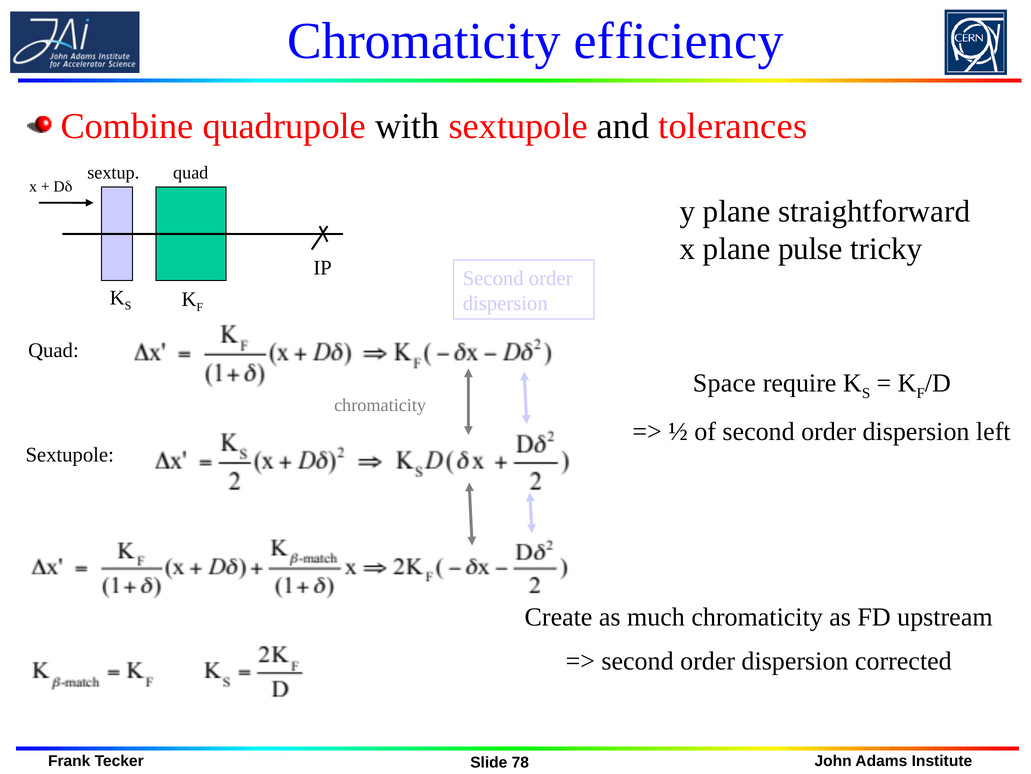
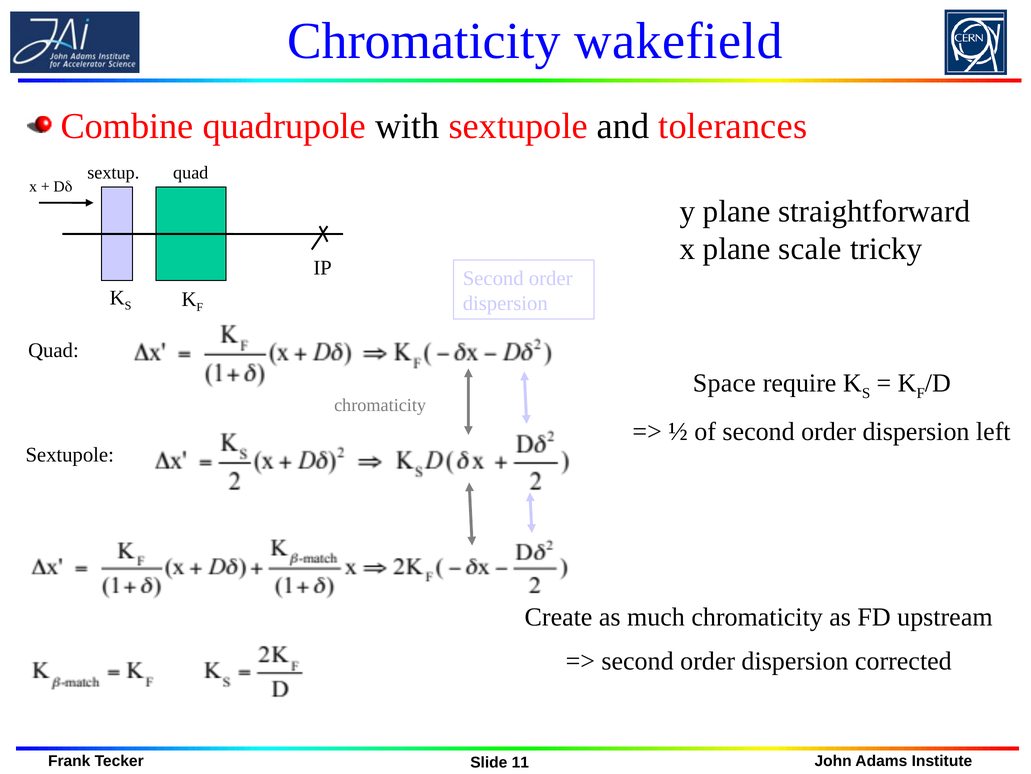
efficiency: efficiency -> wakefield (678, 41)
pulse: pulse -> scale (810, 249)
78: 78 -> 11 (520, 762)
